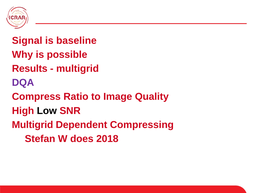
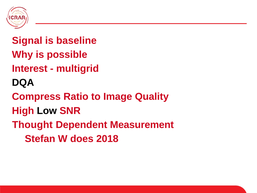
Results: Results -> Interest (30, 69)
DQA colour: purple -> black (23, 83)
Multigrid: Multigrid -> Thought (32, 125)
Compressing: Compressing -> Measurement (142, 125)
